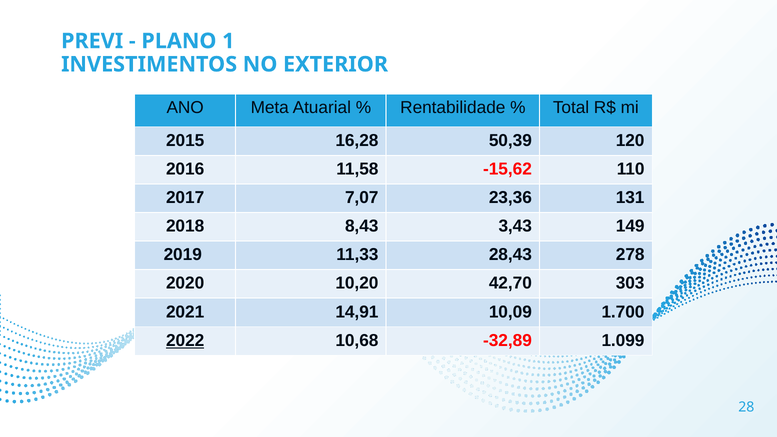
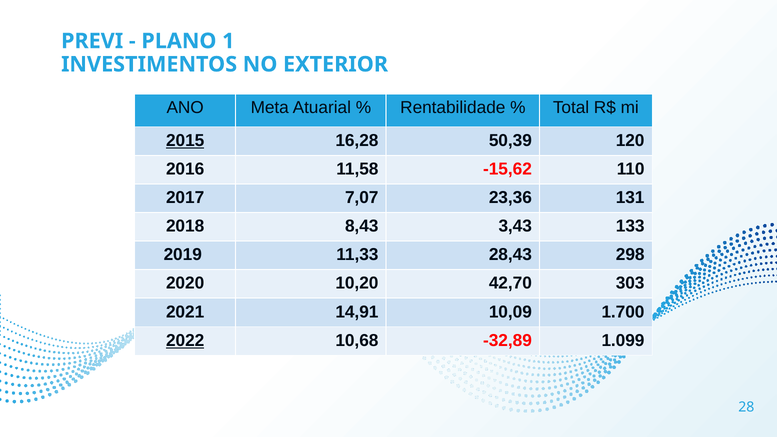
2015 underline: none -> present (185, 140)
149: 149 -> 133 (630, 226)
278: 278 -> 298 (630, 255)
